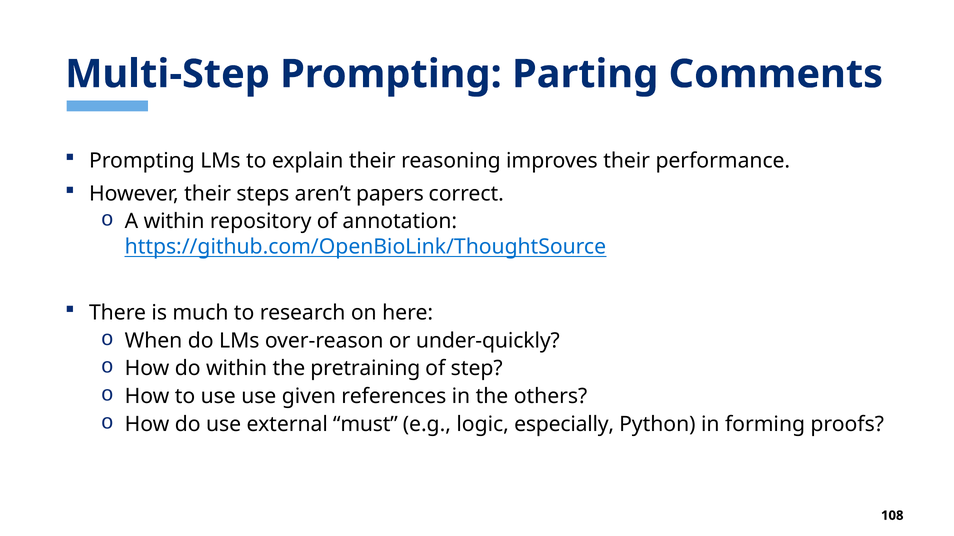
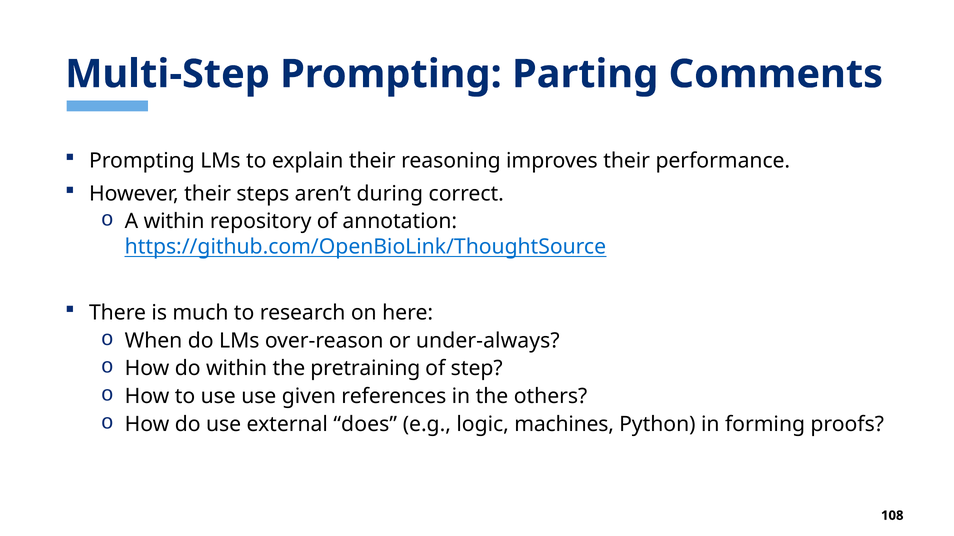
papers: papers -> during (390, 194)
under-quickly: under-quickly -> under-always (488, 341)
must: must -> does (365, 425)
especially: especially -> machines (564, 425)
